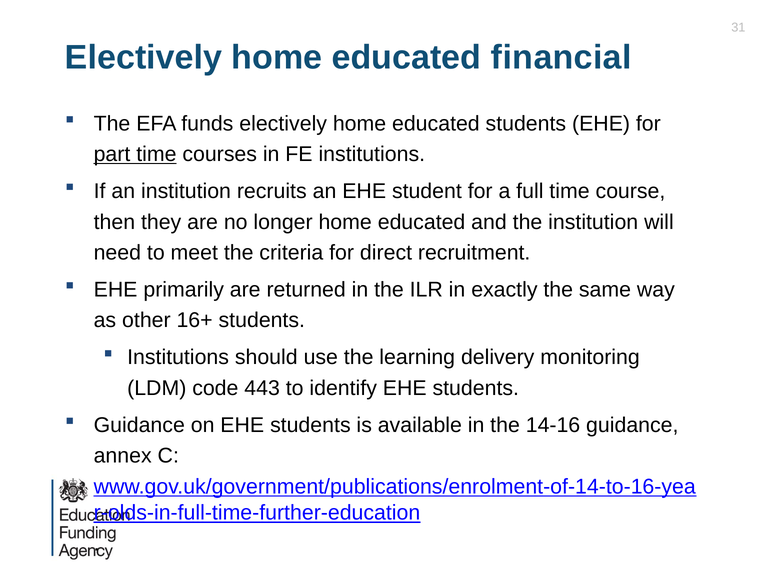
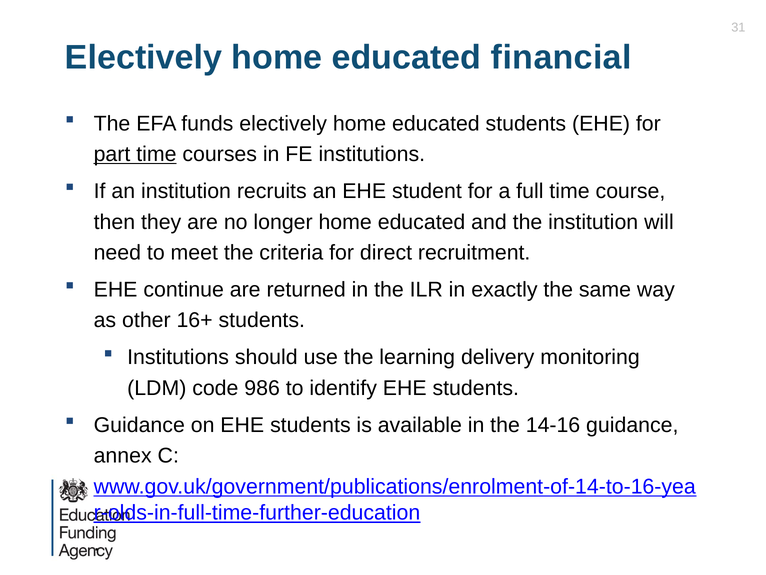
primarily: primarily -> continue (184, 289)
443: 443 -> 986 (262, 388)
